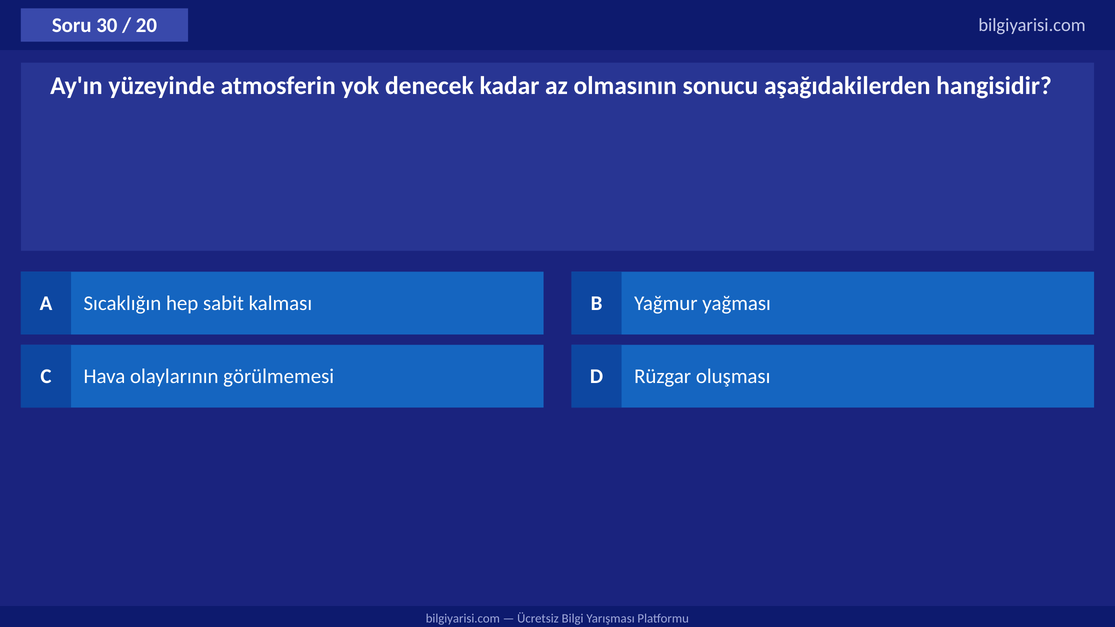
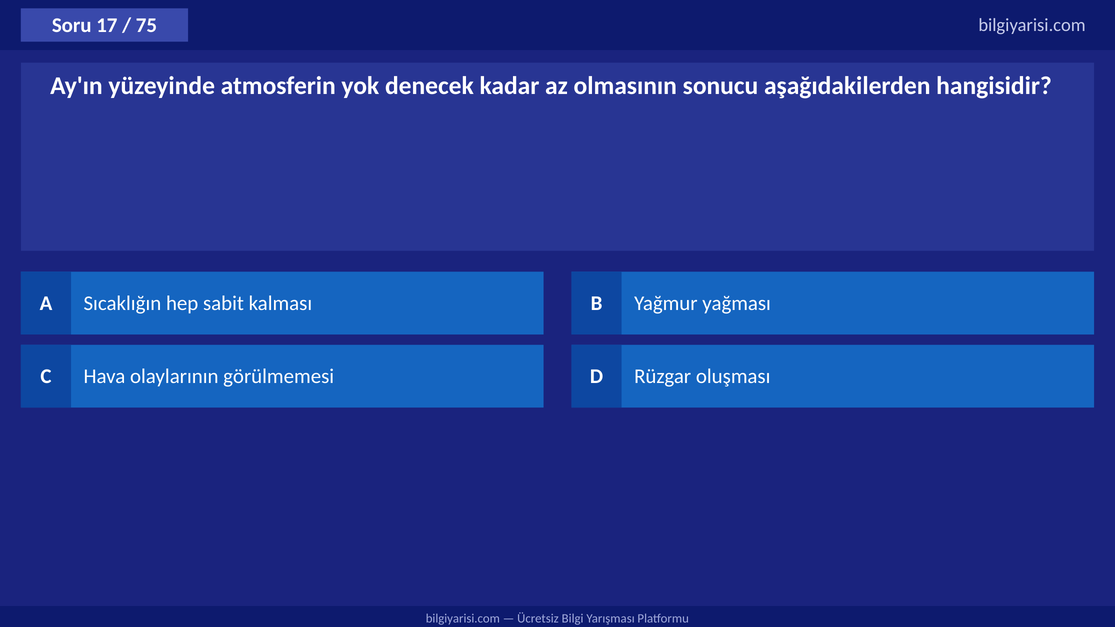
30: 30 -> 17 (107, 25)
20: 20 -> 75 (146, 25)
